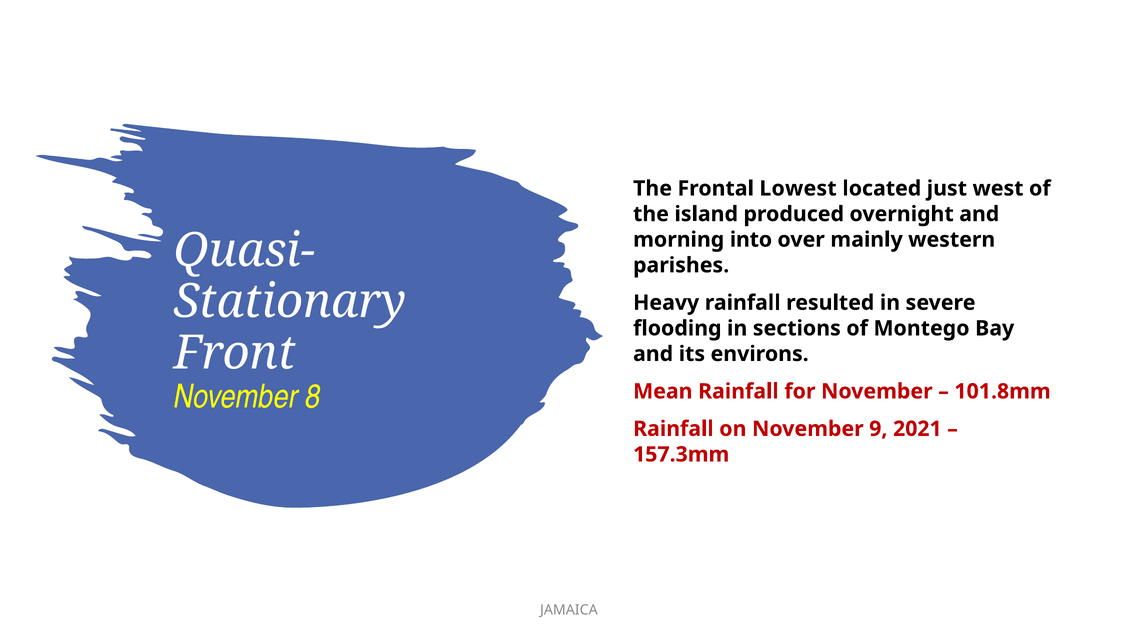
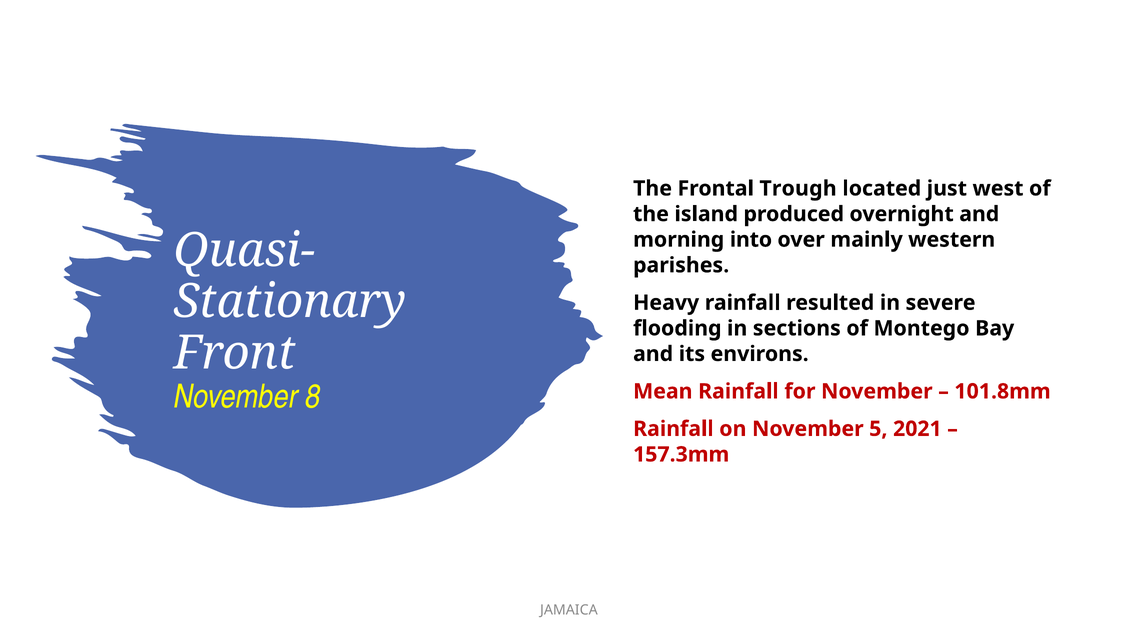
Lowest: Lowest -> Trough (798, 189)
9: 9 -> 5 (878, 429)
